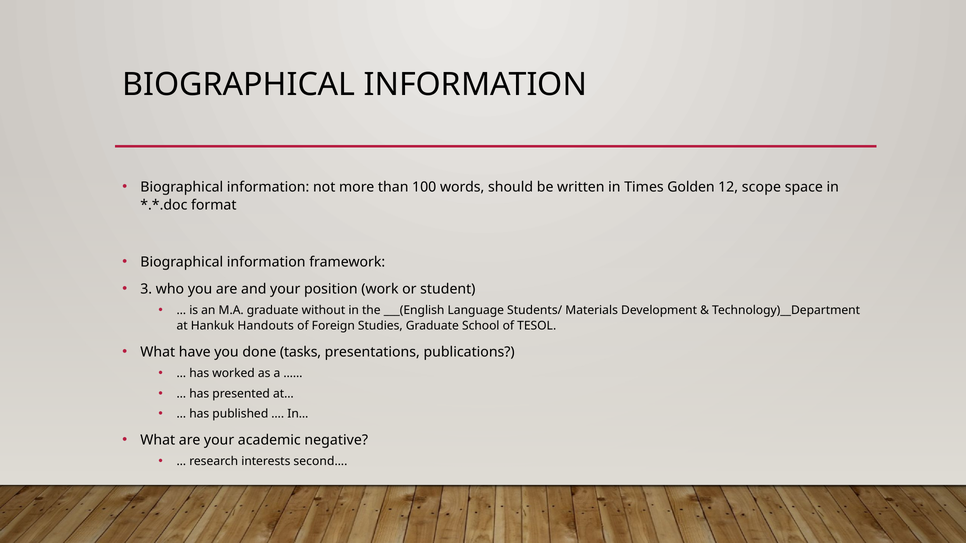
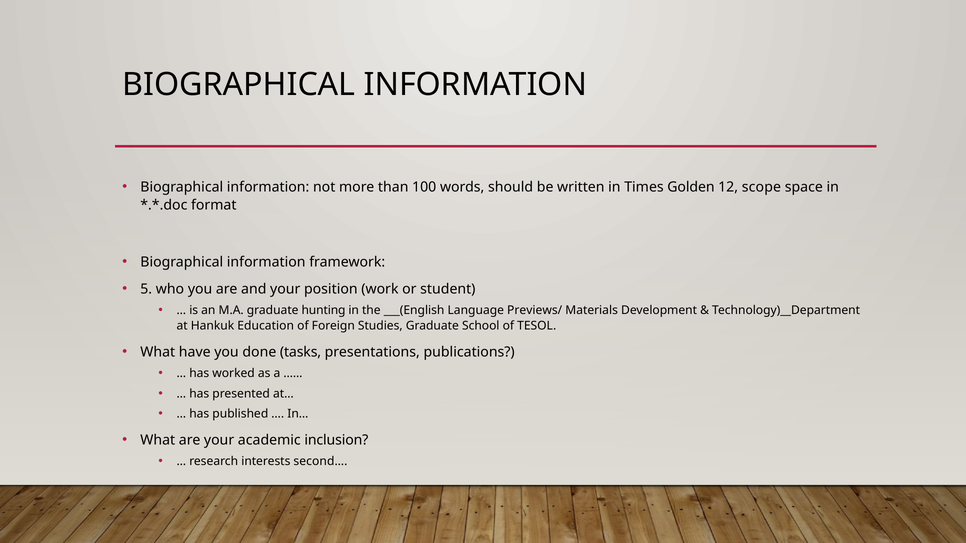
3: 3 -> 5 (146, 289)
without: without -> hunting (324, 311)
Students/: Students/ -> Previews/ (535, 311)
Handouts: Handouts -> Education (266, 326)
negative: negative -> inclusion (336, 440)
